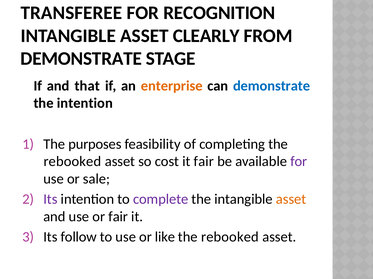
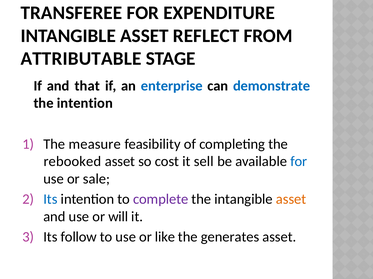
RECOGNITION: RECOGNITION -> EXPENDITURE (219, 13)
CLEARLY: CLEARLY -> REFLECT (206, 36)
DEMONSTRATE: DEMONSTRATE -> ATTRIBUTABLE (81, 59)
enterprise colour: orange -> blue (172, 86)
purposes: purposes -> measure (95, 144)
it fair: fair -> sell (204, 162)
for colour: purple -> blue (299, 162)
Its colour: purple -> blue (50, 200)
or fair: fair -> will (118, 217)
rebooked: rebooked -> generates (230, 238)
